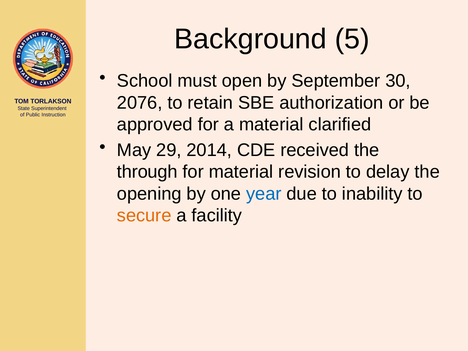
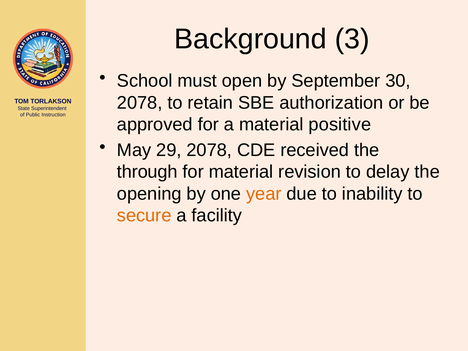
5: 5 -> 3 (352, 39)
2076: 2076 -> 2078 (140, 103)
clarified: clarified -> positive (340, 125)
29 2014: 2014 -> 2078 (209, 150)
year colour: blue -> orange (264, 194)
